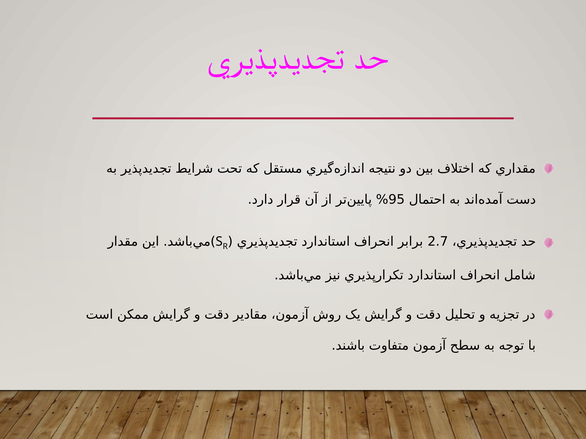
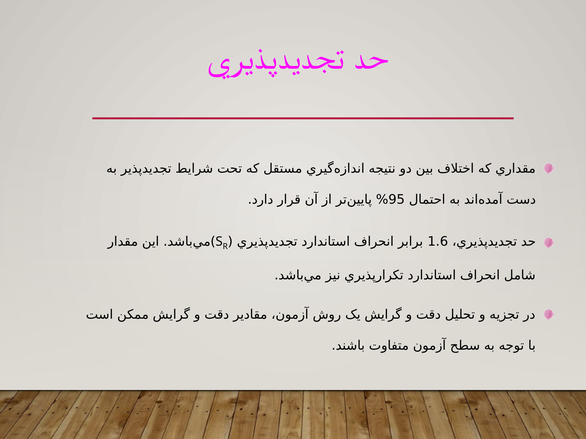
2.7: 2.7 -> 1.6 (438, 242)
